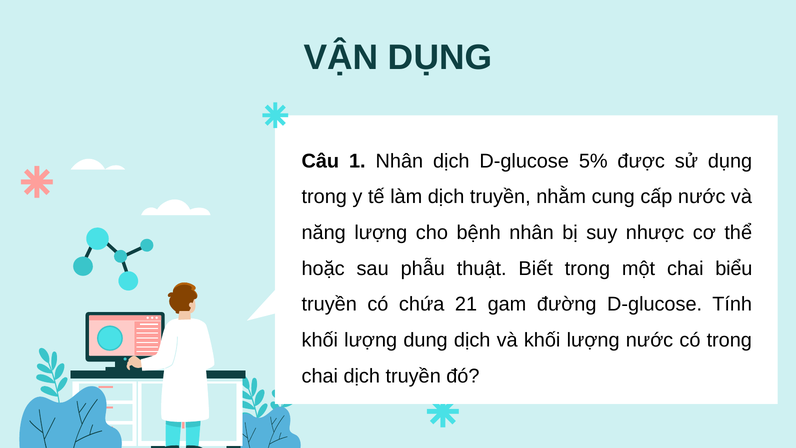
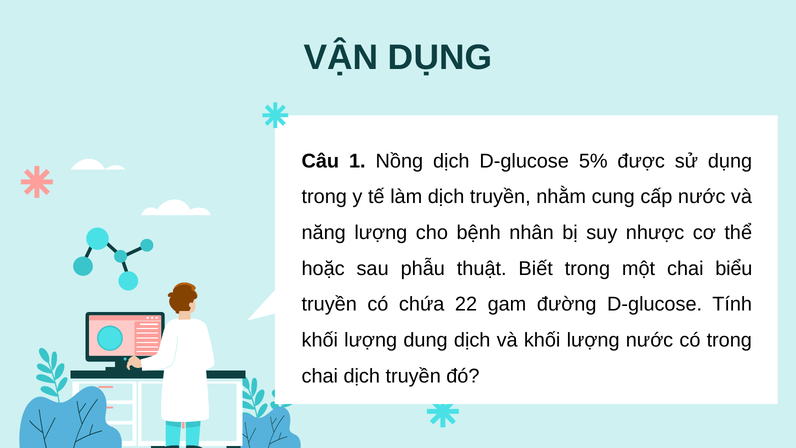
1 Nhân: Nhân -> Nồng (399, 161)
21: 21 -> 22 (466, 304)
